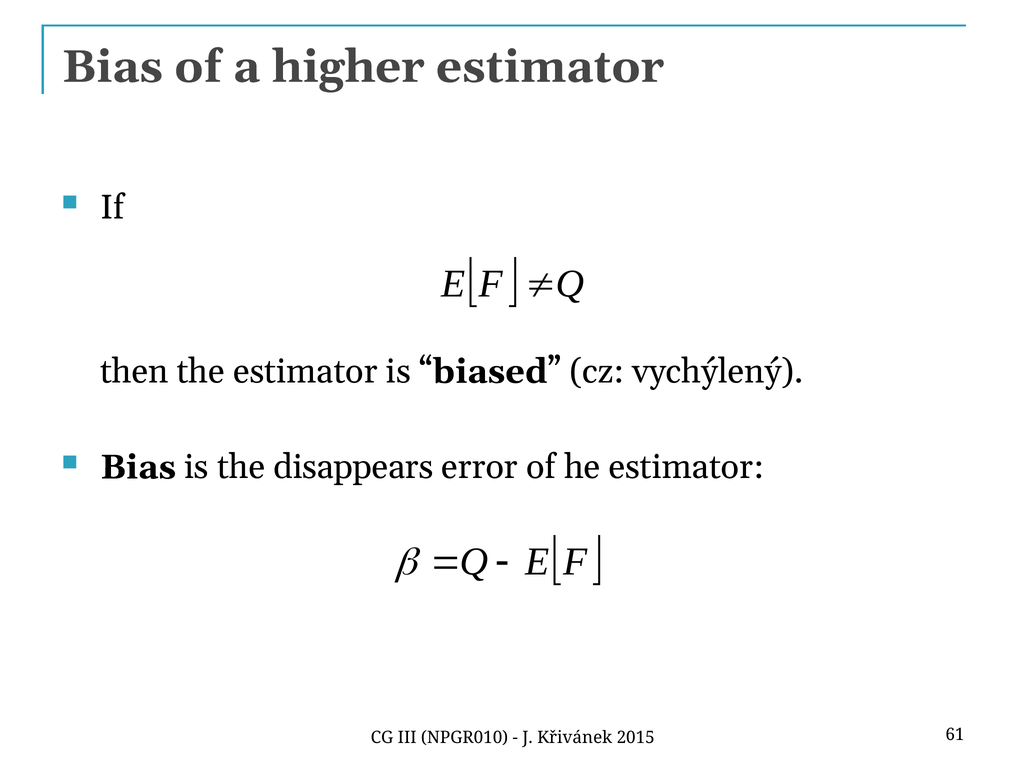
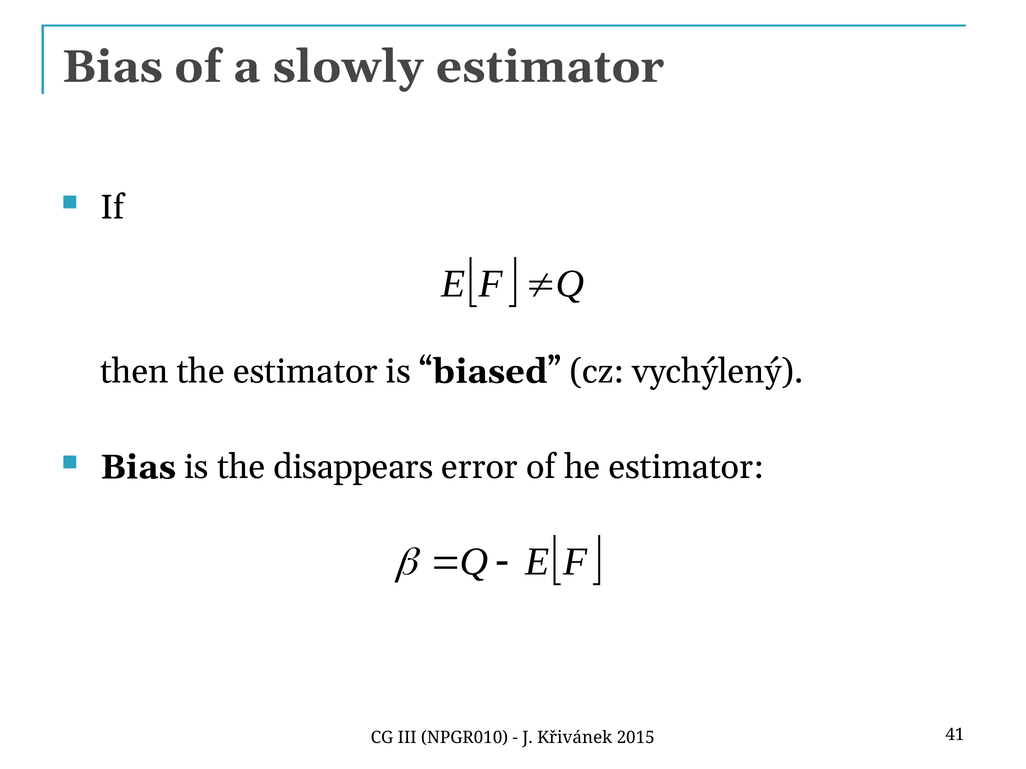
higher: higher -> slowly (348, 67)
61: 61 -> 41 (955, 735)
